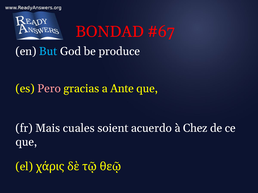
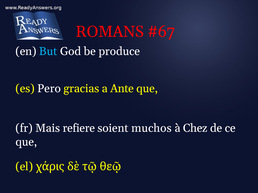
BONDAD: BONDAD -> ROMANS (110, 32)
Pero colour: pink -> white (49, 89)
cuales: cuales -> refiere (79, 129)
acuerdo: acuerdo -> muchos (151, 129)
